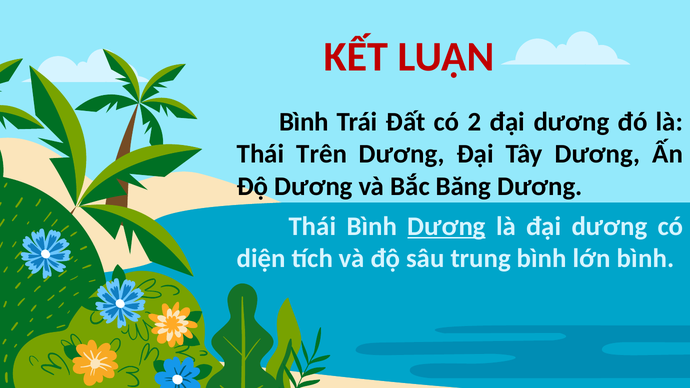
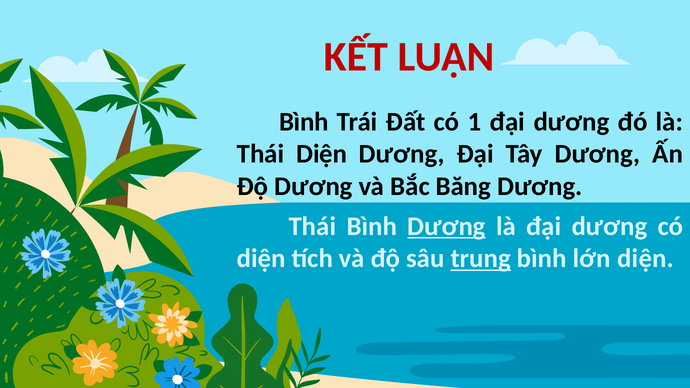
2: 2 -> 1 (475, 122)
Thái Trên: Trên -> Diện (322, 154)
trung underline: none -> present (481, 259)
lớn bình: bình -> diện (646, 259)
